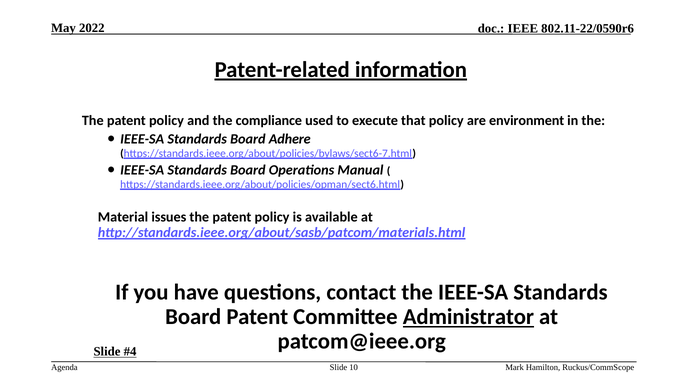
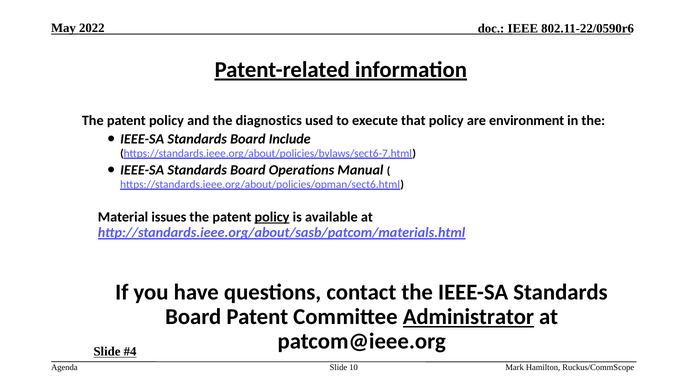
compliance: compliance -> diagnostics (269, 121)
Adhere: Adhere -> Include (290, 140)
policy underline: none -> present (272, 217)
